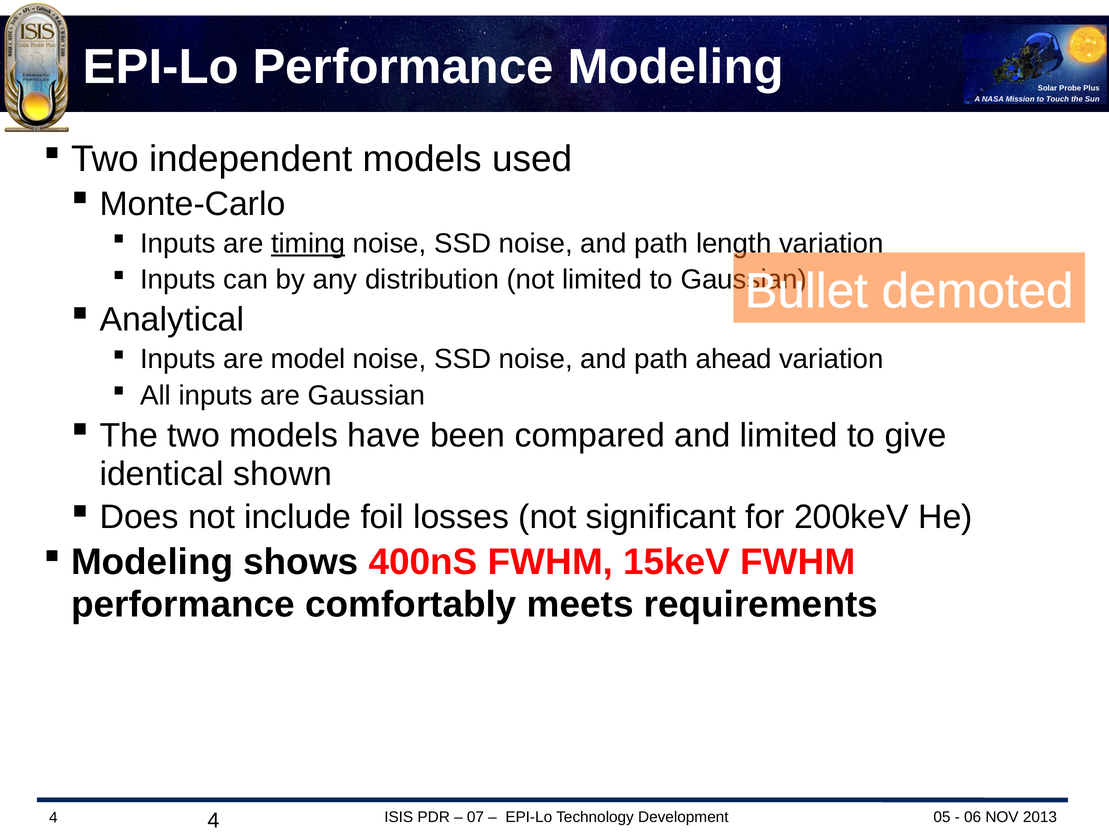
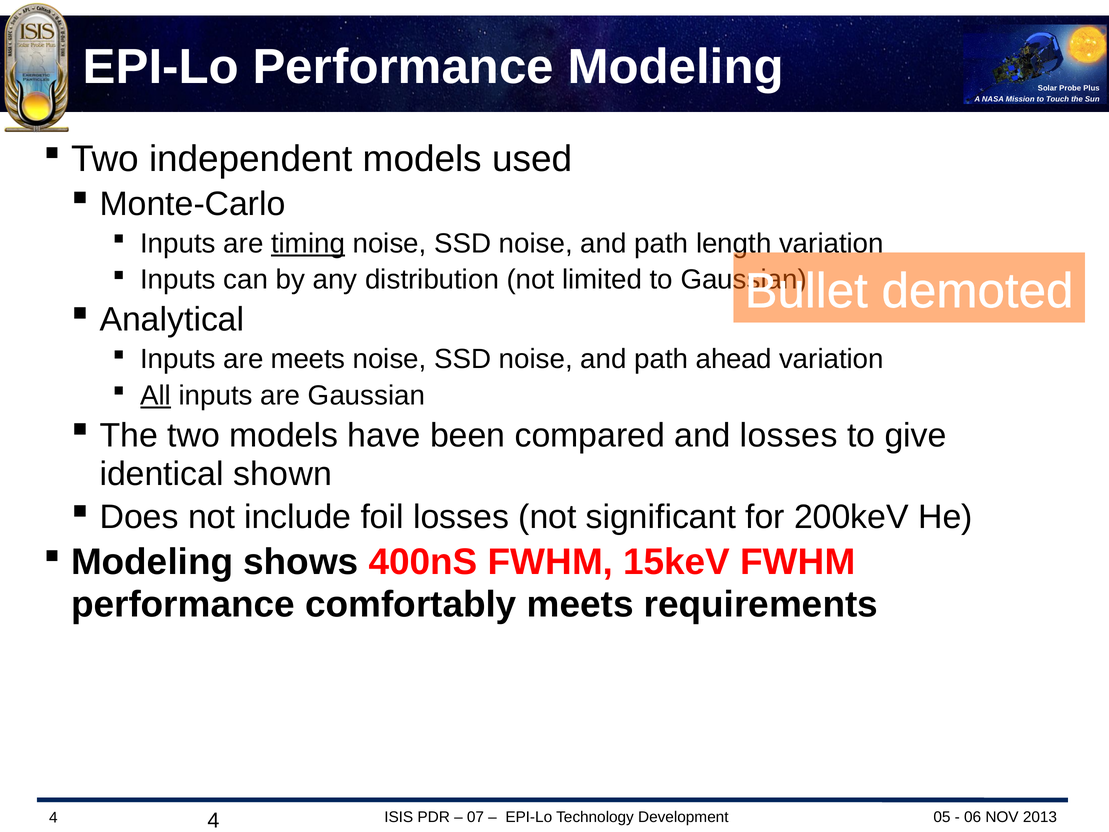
are model: model -> meets (308, 359)
All underline: none -> present (156, 395)
and limited: limited -> losses (789, 435)
